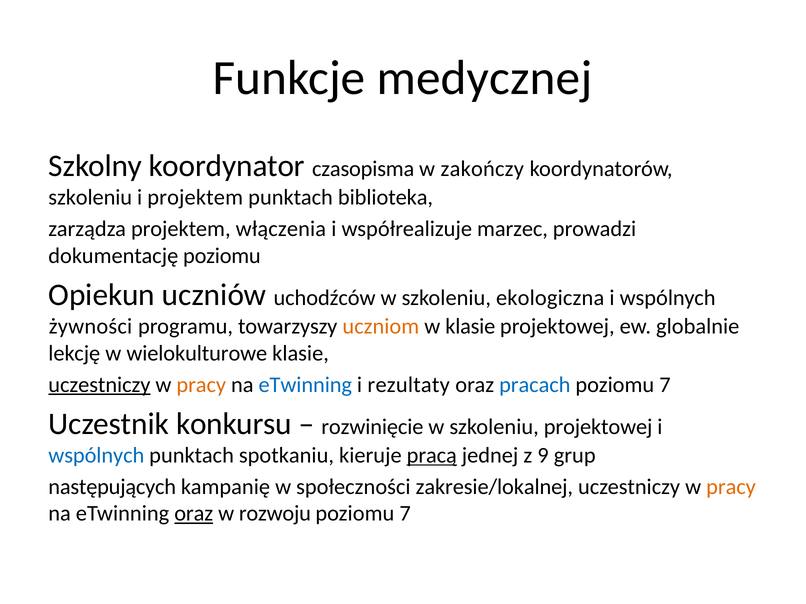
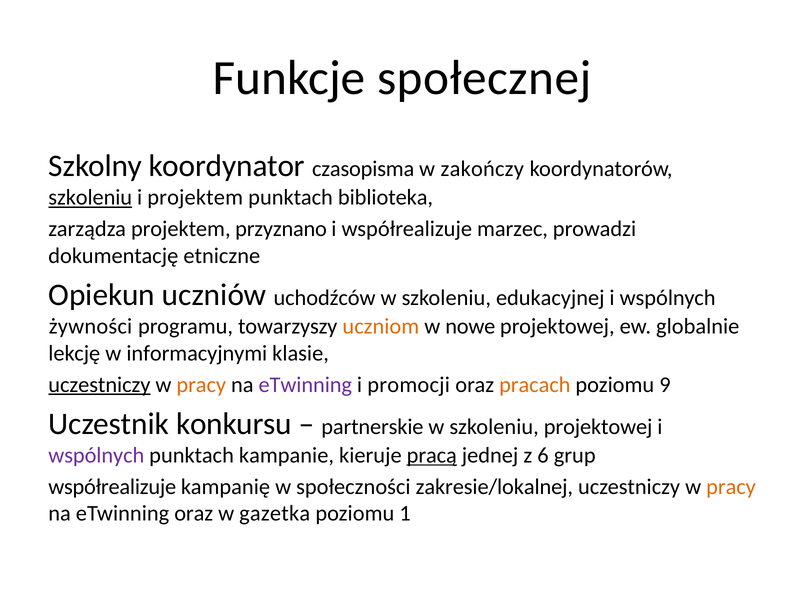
medycznej: medycznej -> społecznej (484, 78)
szkoleniu underline: none -> present (90, 198)
włączenia: włączenia -> przyznano (281, 229)
dokumentację poziomu: poziomu -> etniczne (222, 256)
ekologiczna: ekologiczna -> edukacyjnej (550, 298)
w klasie: klasie -> nowe (470, 327)
wielokulturowe: wielokulturowe -> informacyjnymi (197, 354)
eTwinning colour: blue -> purple (305, 385)
rezultaty: rezultaty -> promocji (409, 385)
pracach colour: blue -> orange (535, 385)
7: 7 -> 9 (665, 385)
rozwinięcie: rozwinięcie -> partnerskie (372, 427)
wspólnych colour: blue -> purple (96, 456)
spotkaniu: spotkaniu -> kampanie (286, 456)
9: 9 -> 6 (543, 456)
następujących: następujących -> współrealizuje (112, 487)
oraz underline: present -> none (194, 514)
rozwoju: rozwoju -> gazetka (275, 514)
7: 7 -> 1 (405, 514)
